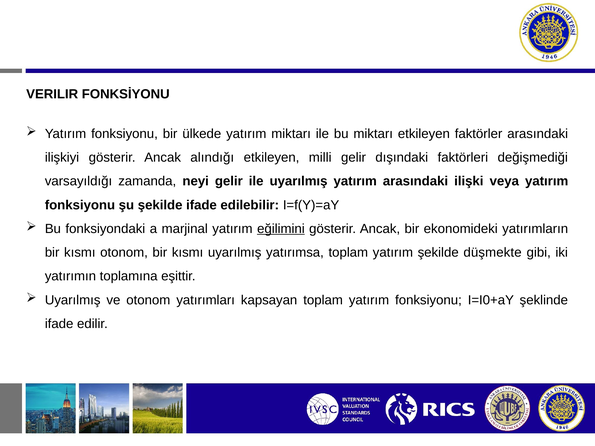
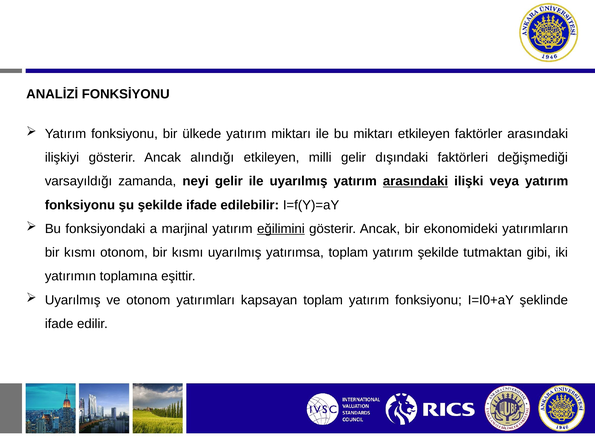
VERILIR: VERILIR -> ANALİZİ (52, 94)
arasındaki underline: none -> present (415, 181)
düşmekte: düşmekte -> tutmaktan (493, 253)
